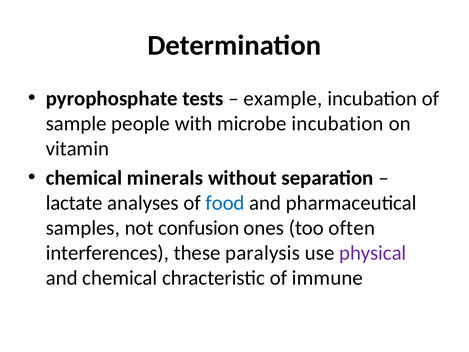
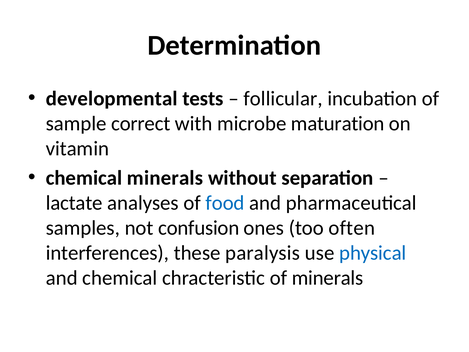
pyrophosphate: pyrophosphate -> developmental (112, 98)
example: example -> follicular (283, 98)
people: people -> correct (141, 123)
microbe incubation: incubation -> maturation (338, 123)
physical colour: purple -> blue (373, 253)
of immune: immune -> minerals (328, 278)
